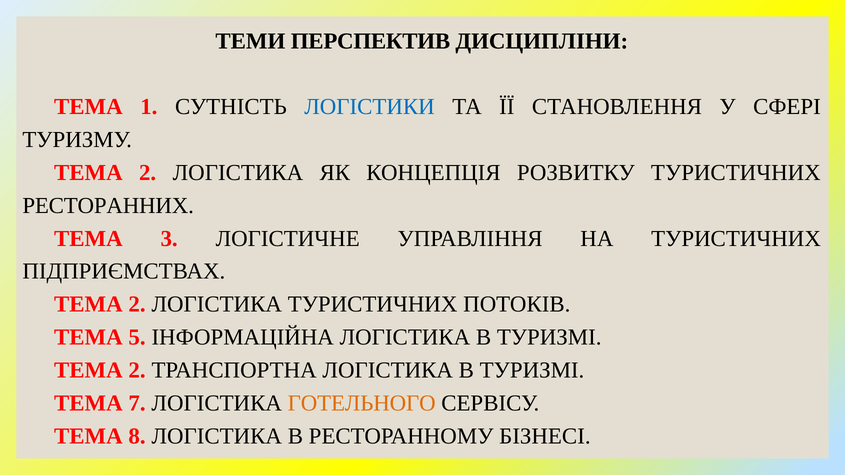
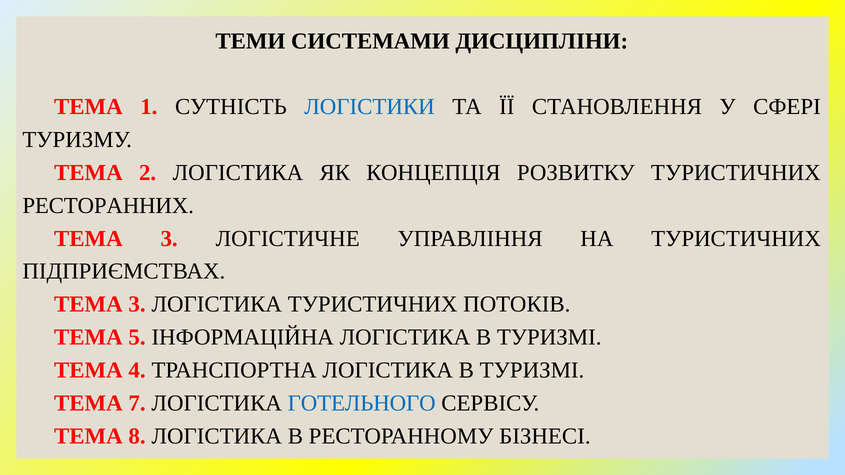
ПЕРСПЕКТИВ: ПЕРСПЕКТИВ -> СИСТЕМАМИ (370, 41)
2: 2 -> 3 (137, 305)
2: 2 -> 4 (137, 370)
ГОТЕЛЬНОГО colour: orange -> blue (362, 403)
